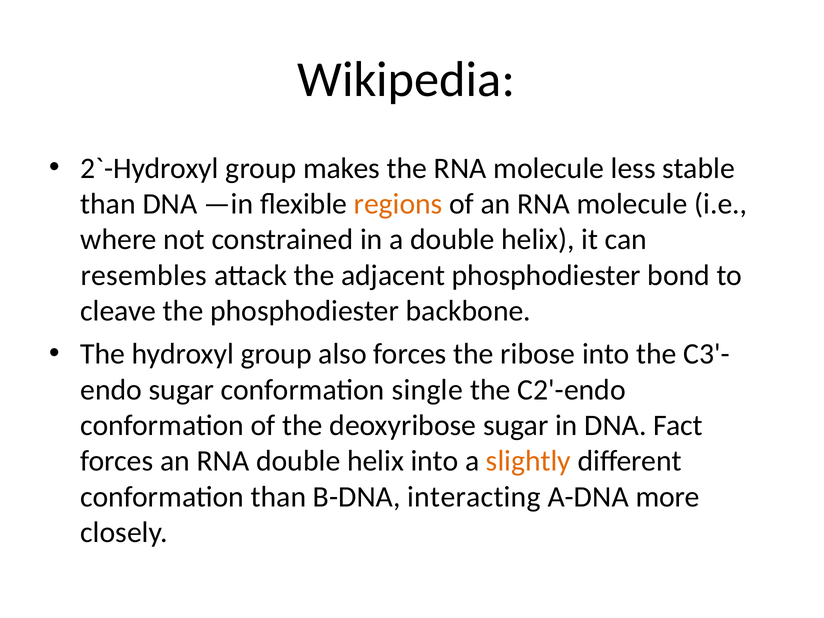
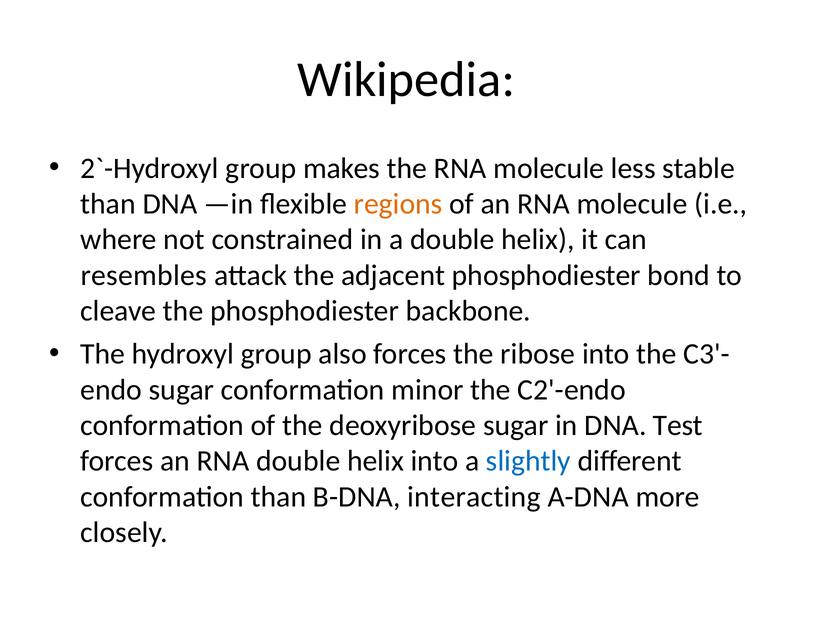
single: single -> minor (427, 390)
Fact: Fact -> Test (678, 425)
slightly colour: orange -> blue (528, 461)
